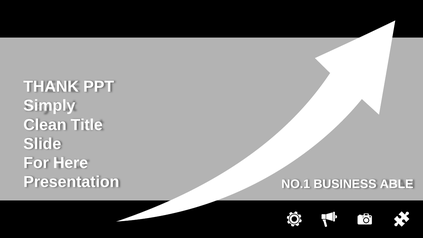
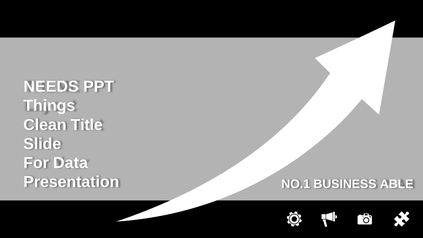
THANK: THANK -> NEEDS (51, 87)
Simply: Simply -> Things (49, 106)
Here: Here -> Data (70, 163)
